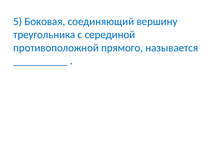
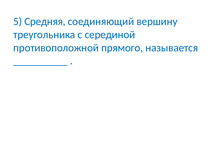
Боковая: Боковая -> Средняя (45, 21)
